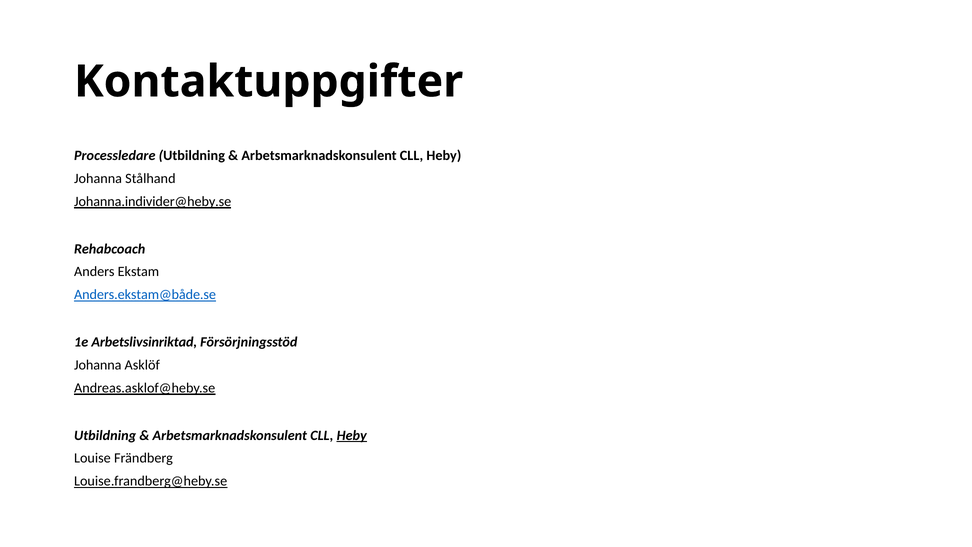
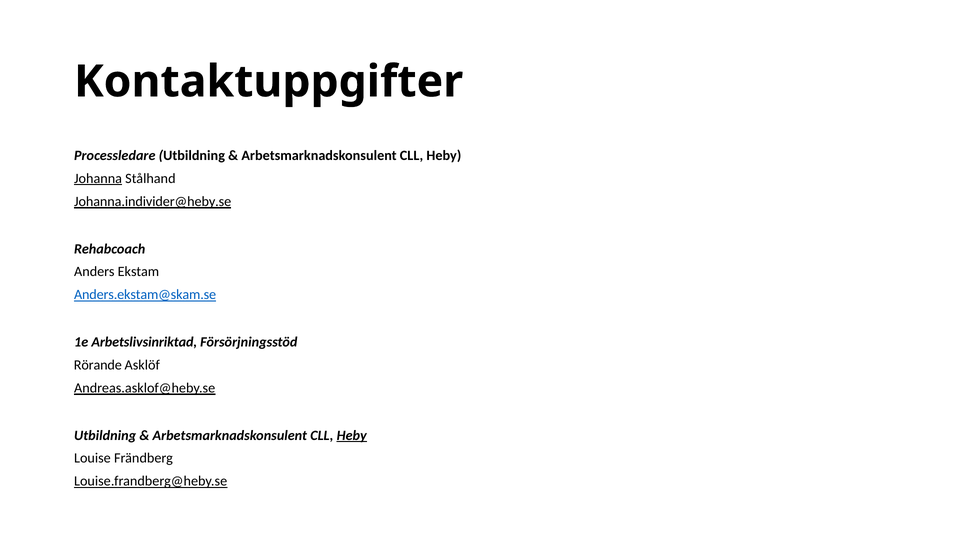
Johanna underline: none -> present (98, 178)
Anders.ekstam@både.se: Anders.ekstam@både.se -> Anders.ekstam@skam.se (145, 295)
Johanna: Johanna -> Rörande (98, 365)
